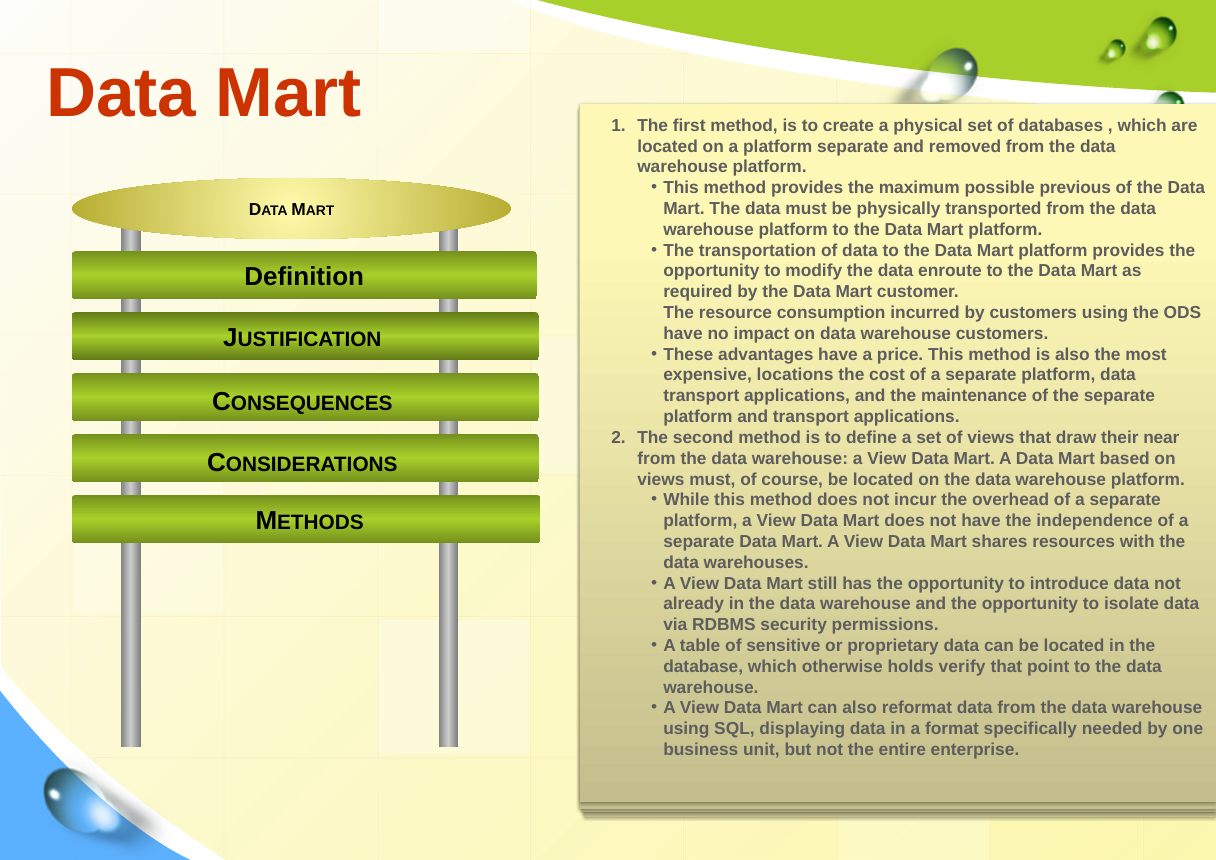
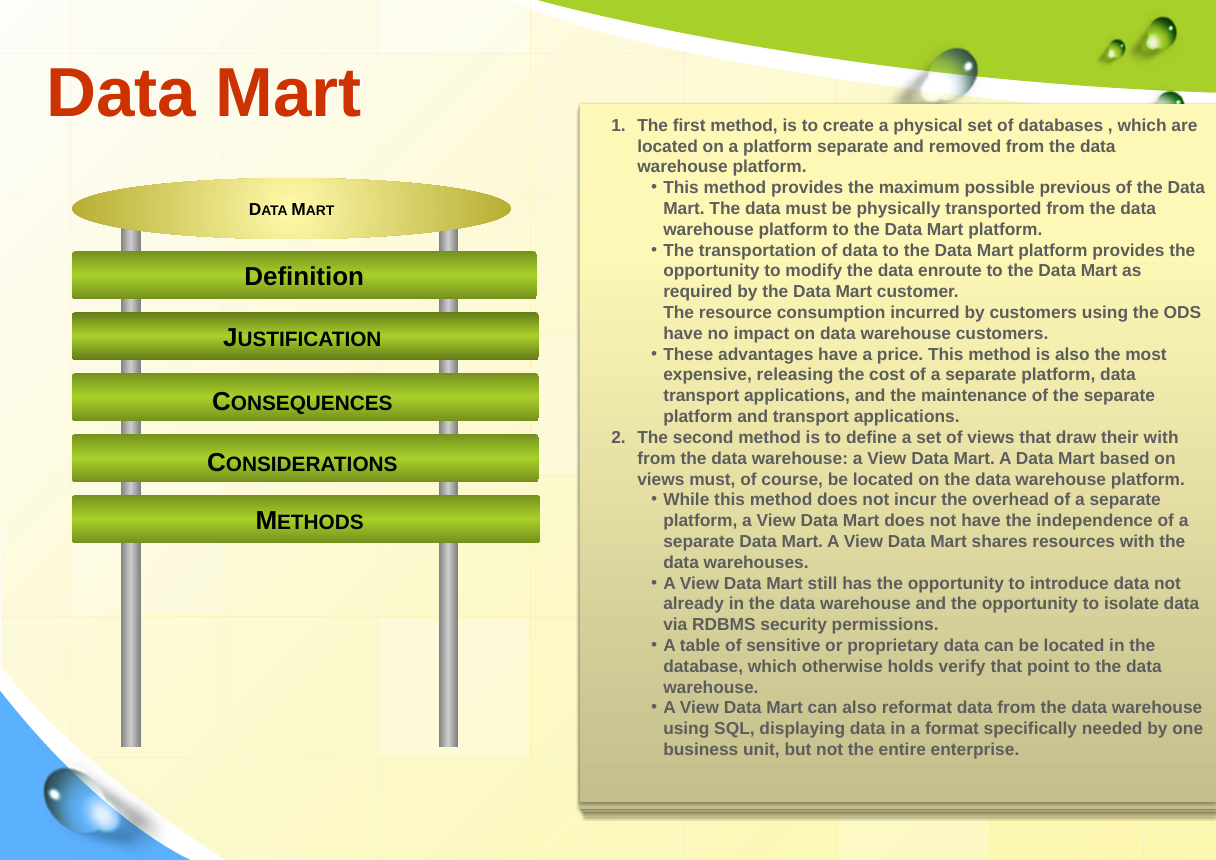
locations: locations -> releasing (795, 375)
near: near -> with (1161, 438)
